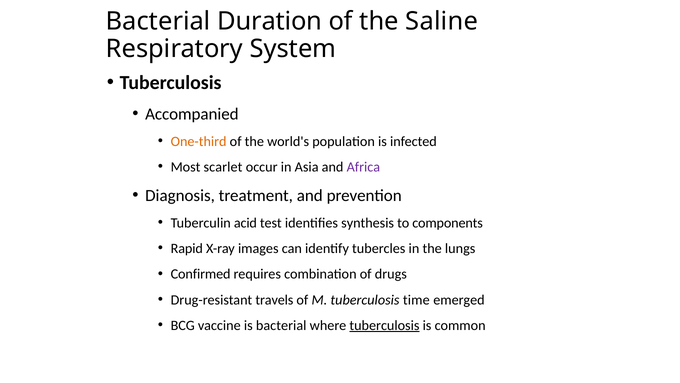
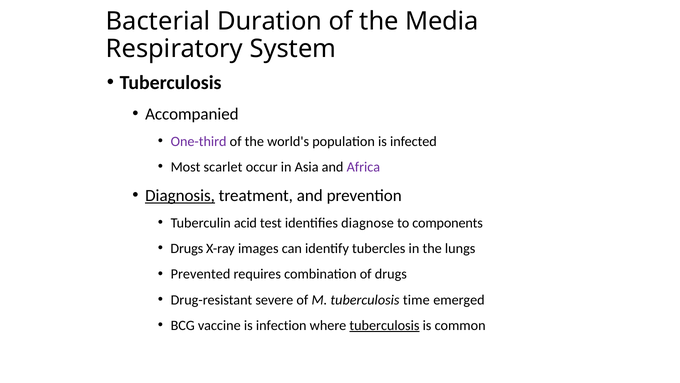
Saline: Saline -> Media (442, 21)
One-third colour: orange -> purple (199, 141)
Diagnosis underline: none -> present (180, 195)
synthesis: synthesis -> diagnose (368, 223)
Rapid: Rapid -> Drugs (187, 248)
Confirmed: Confirmed -> Prevented (201, 274)
travels: travels -> severe (274, 299)
is bacterial: bacterial -> infection (281, 325)
